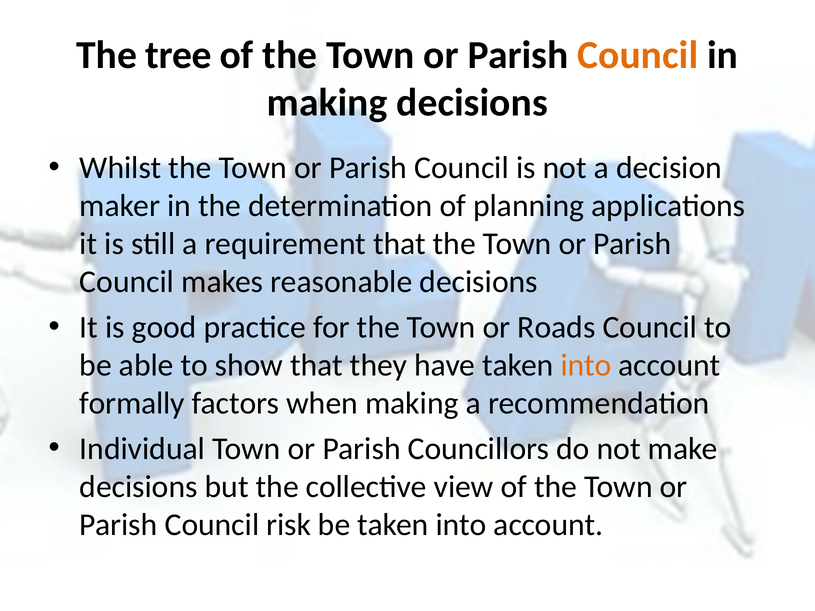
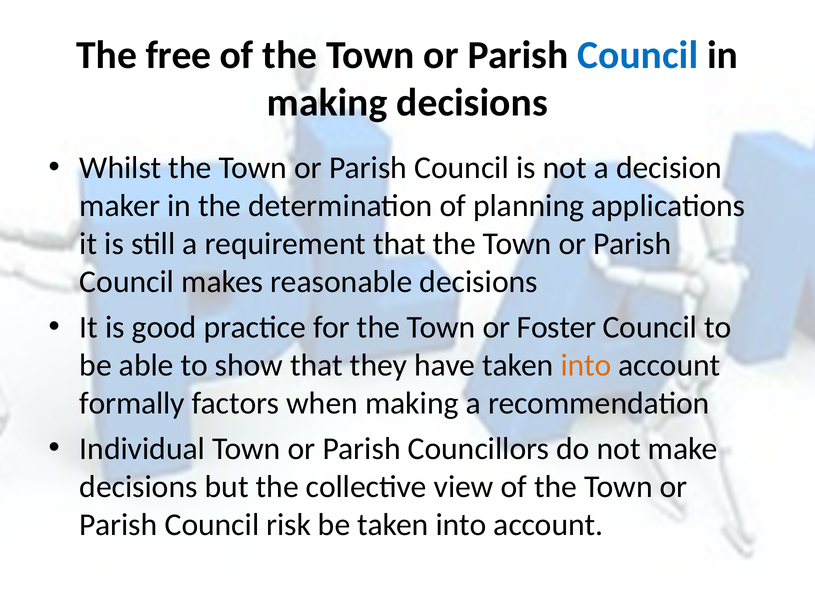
tree: tree -> free (178, 55)
Council colour: orange -> blue (638, 55)
Roads: Roads -> Foster (557, 327)
